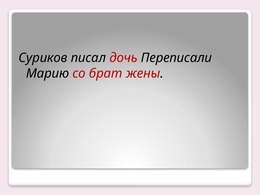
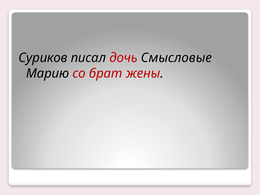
Переписали: Переписали -> Смысловые (176, 58)
